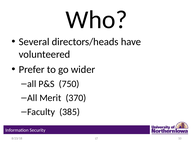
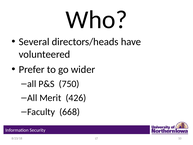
370: 370 -> 426 (76, 98)
385: 385 -> 668 (70, 112)
